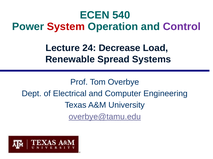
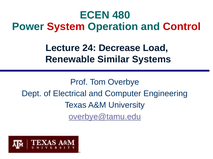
540: 540 -> 480 (121, 15)
Control colour: purple -> red (182, 27)
Spread: Spread -> Similar (113, 60)
